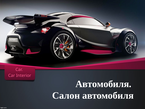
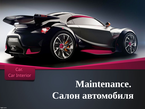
Автомобиля: Автомобиля -> Maintenance (103, 84)
